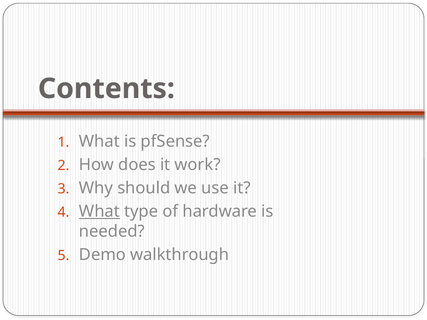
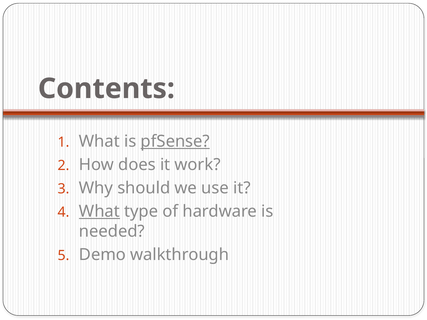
pfSense underline: none -> present (175, 141)
